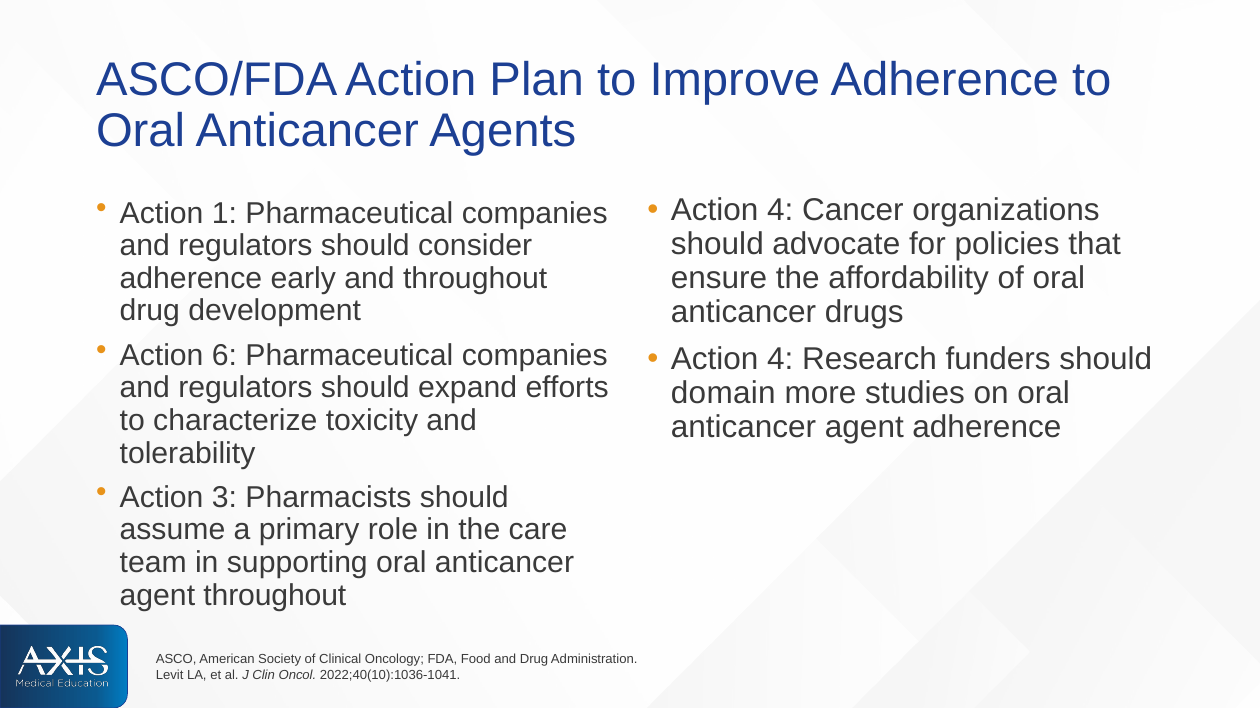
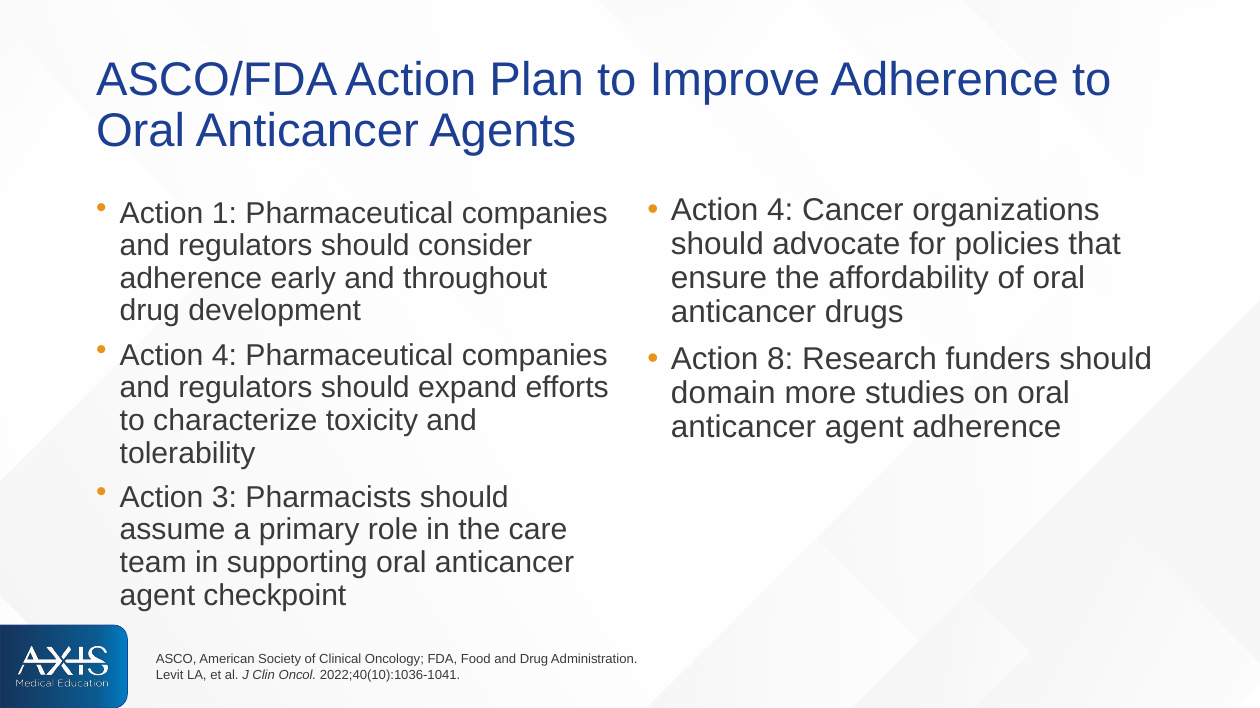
6: 6 -> 4 (224, 356)
4: 4 -> 8 (780, 359)
agent throughout: throughout -> checkpoint (275, 596)
